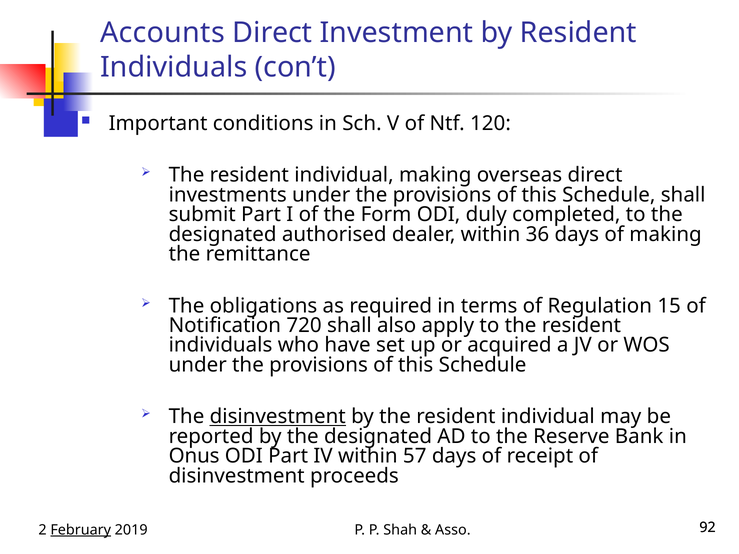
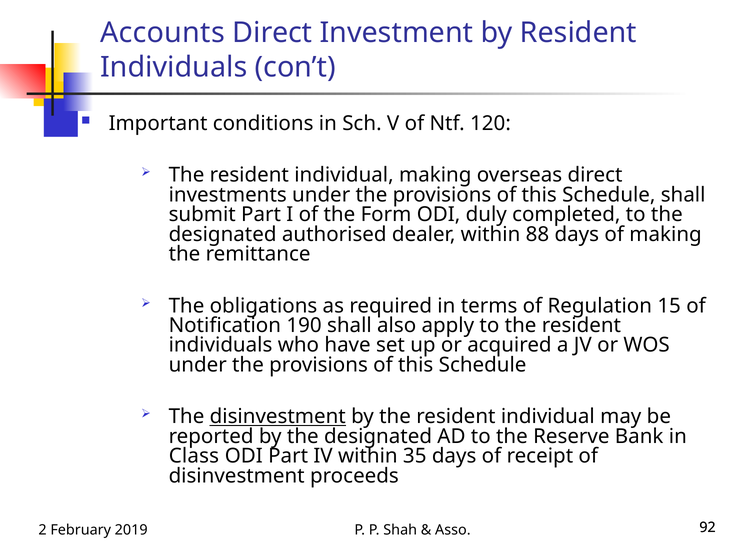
36: 36 -> 88 (537, 234)
720: 720 -> 190 (304, 326)
Onus: Onus -> Class (194, 456)
57: 57 -> 35 (415, 456)
February underline: present -> none (81, 530)
